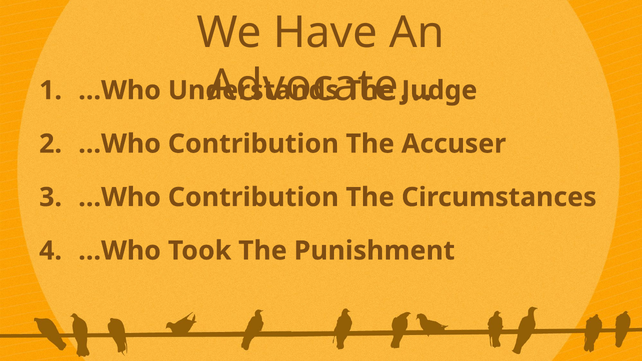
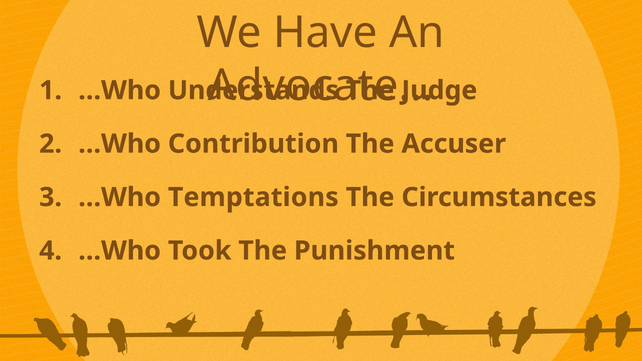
Contribution: Contribution -> Temptations (253, 197)
